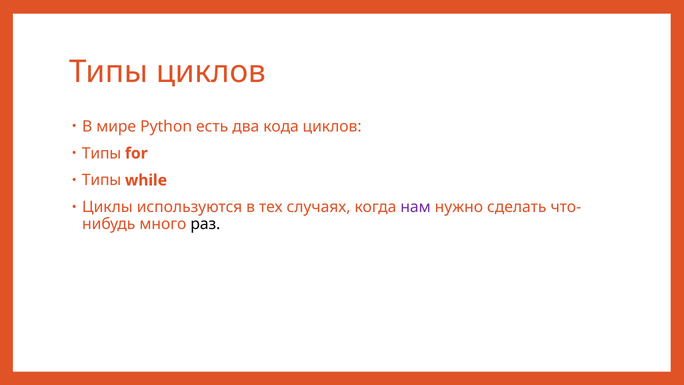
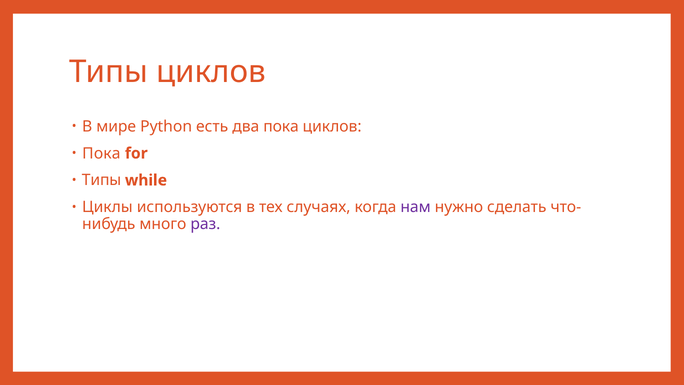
два кода: кода -> пока (281, 126)
Типы: Типы -> Пока (101, 153)
раз colour: black -> purple (205, 224)
